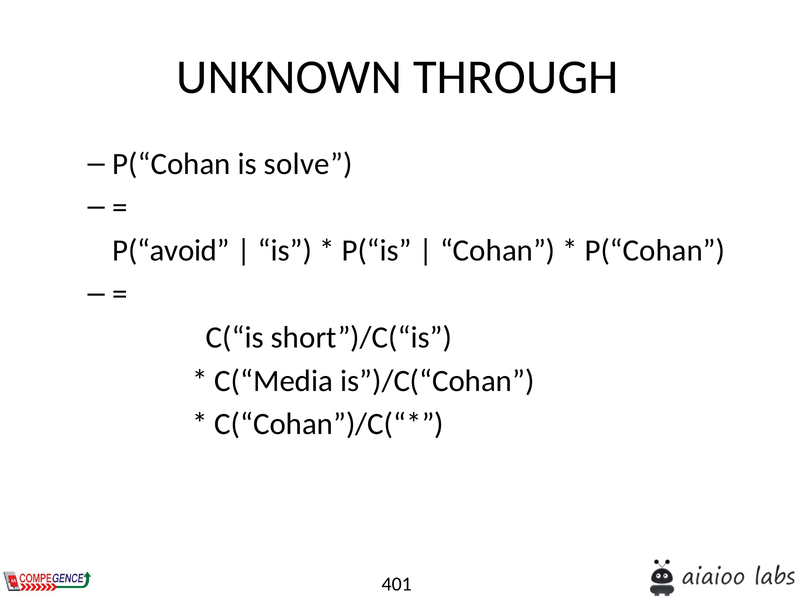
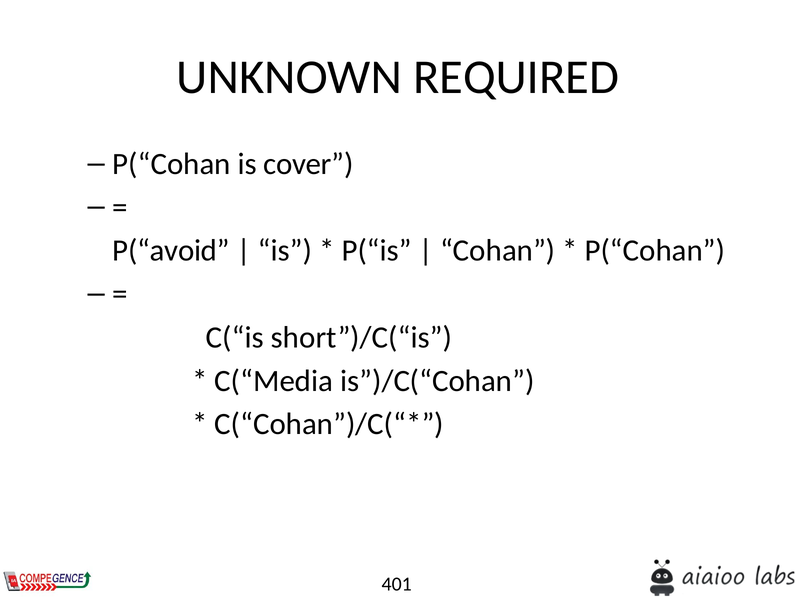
THROUGH: THROUGH -> REQUIRED (516, 77)
solve: solve -> cover (308, 164)
